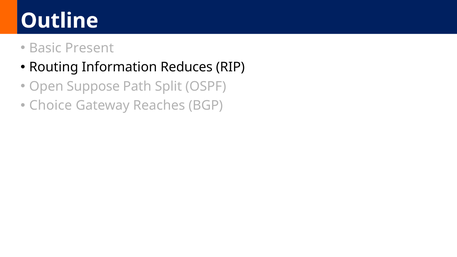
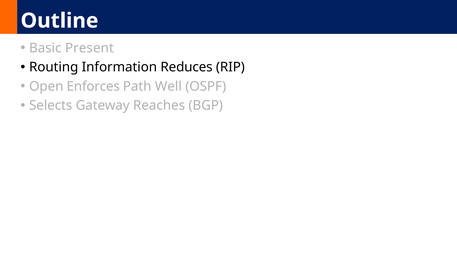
Suppose: Suppose -> Enforces (93, 86)
Split: Split -> Well (168, 86)
Choice: Choice -> Selects (51, 105)
